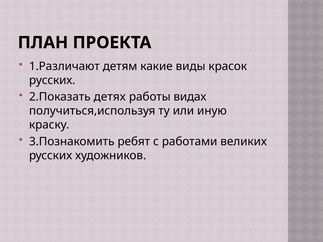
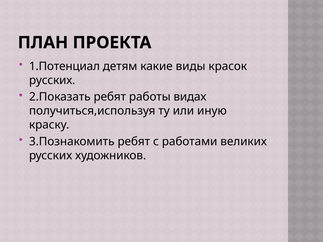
1.Различают: 1.Различают -> 1.Потенциал (64, 66)
2.Показать детях: детях -> ребят (110, 97)
